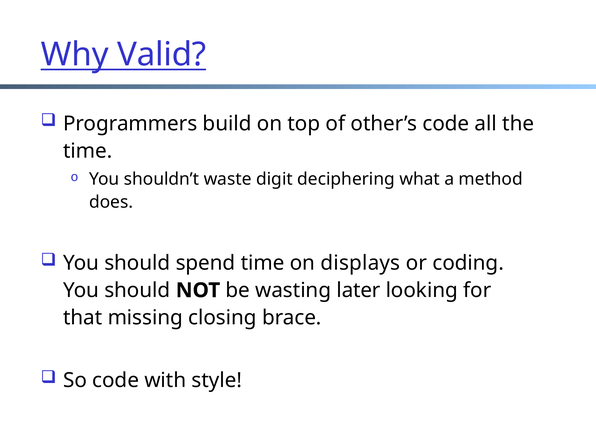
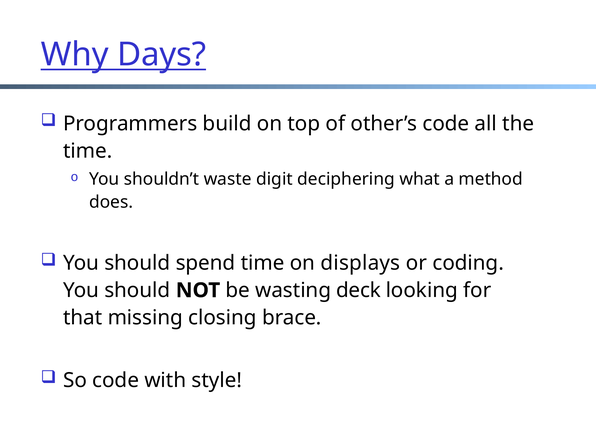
Valid: Valid -> Days (162, 54)
later: later -> deck (359, 290)
